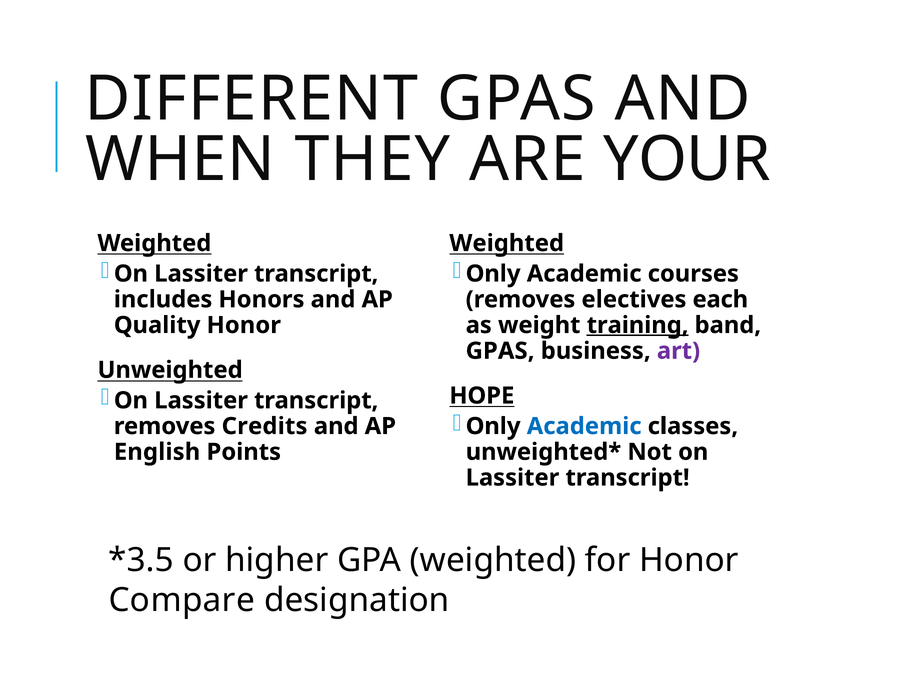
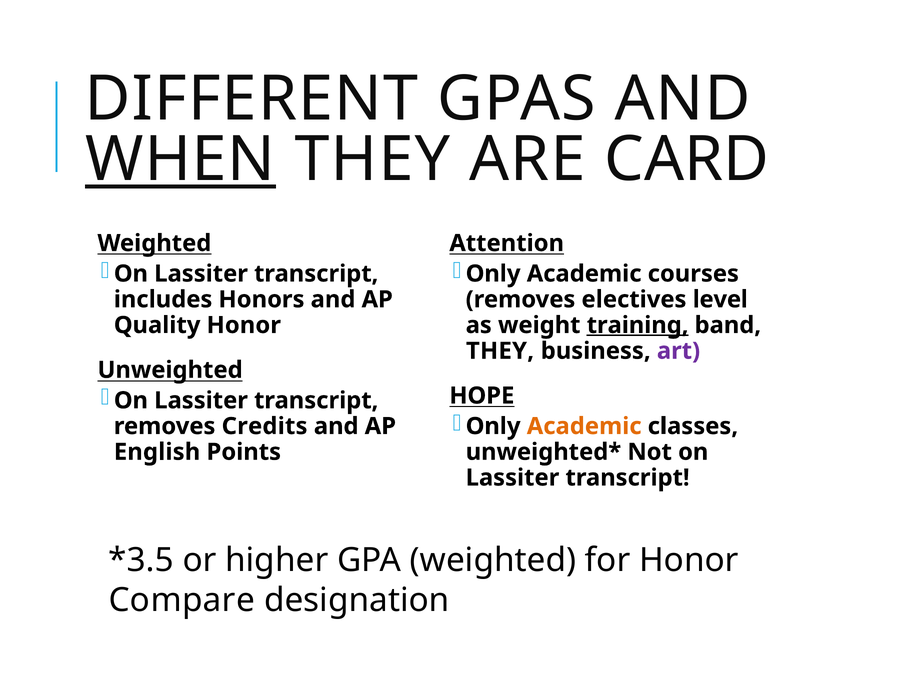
WHEN underline: none -> present (180, 160)
YOUR: YOUR -> CARD (687, 160)
Weighted: Weighted -> Attention (507, 243)
each: each -> level (720, 299)
GPAS: GPAS -> THEY (500, 351)
Academic colour: blue -> orange (584, 426)
